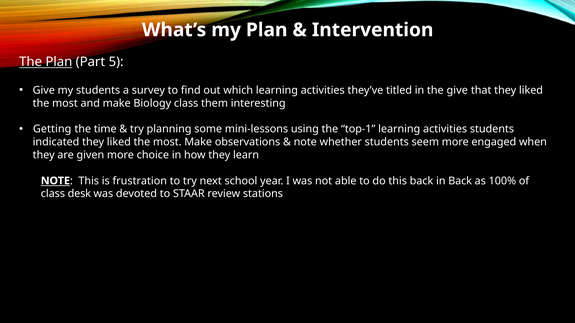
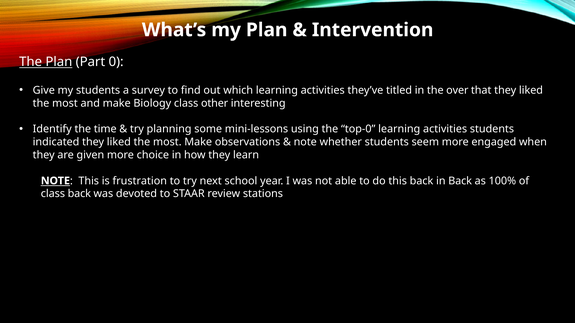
5: 5 -> 0 (116, 62)
the give: give -> over (457, 90)
them: them -> other (215, 103)
Getting: Getting -> Identify (52, 129)
top-1: top-1 -> top-0 (358, 129)
class desk: desk -> back (79, 194)
